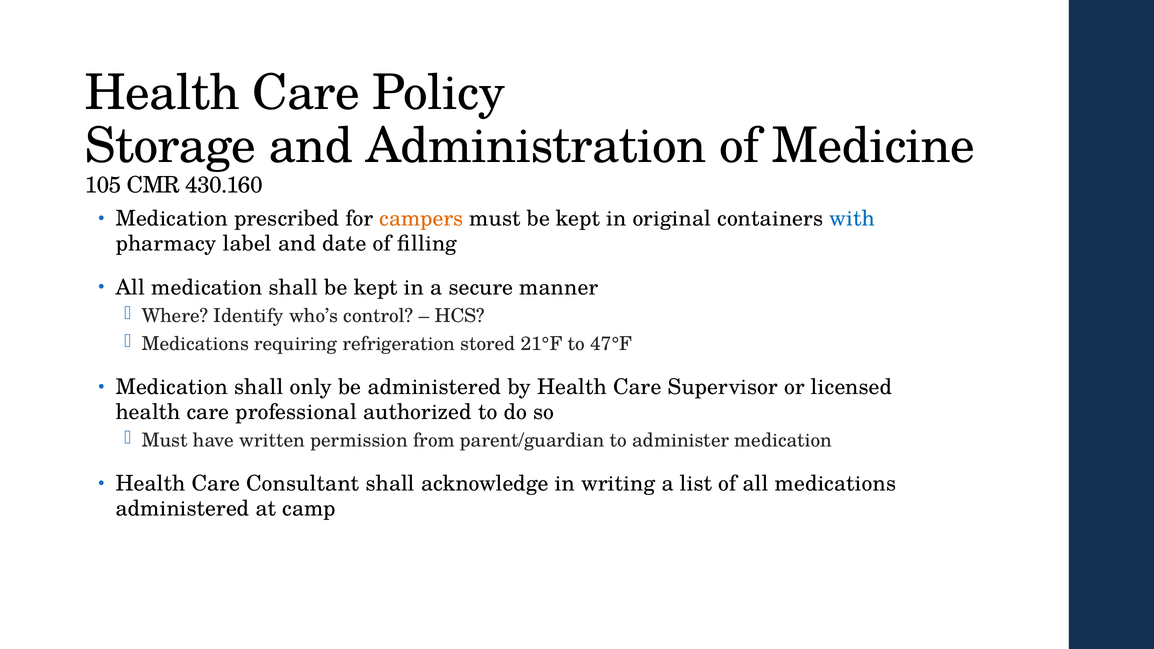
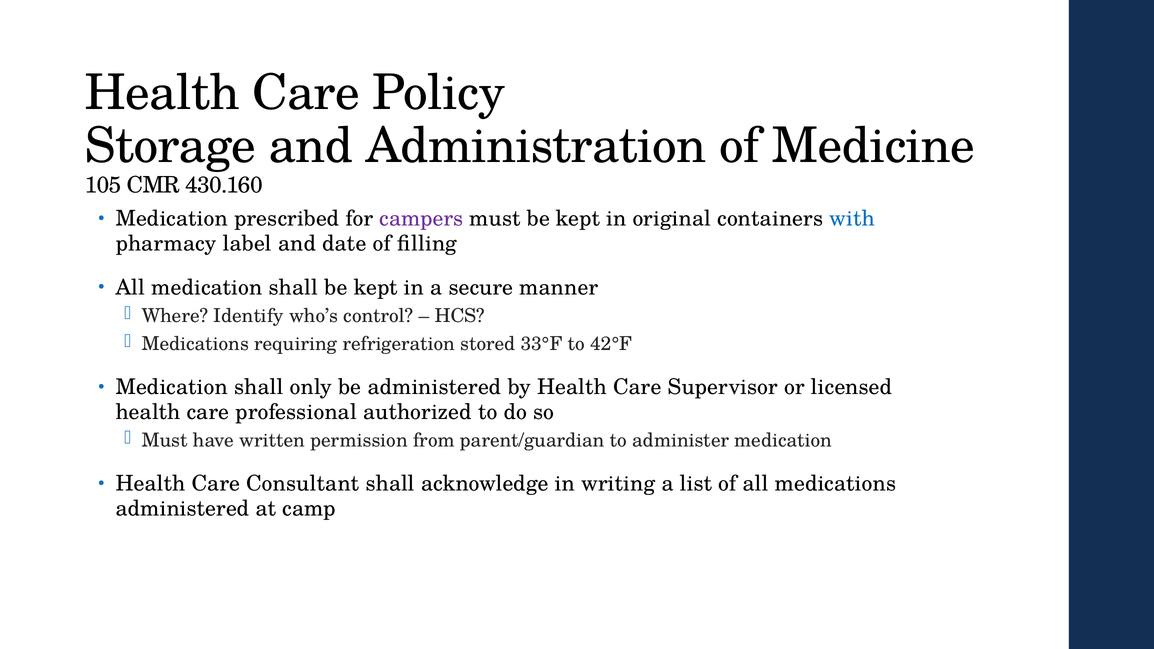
campers colour: orange -> purple (421, 219)
21°F: 21°F -> 33°F (542, 344)
47°F: 47°F -> 42°F (611, 344)
